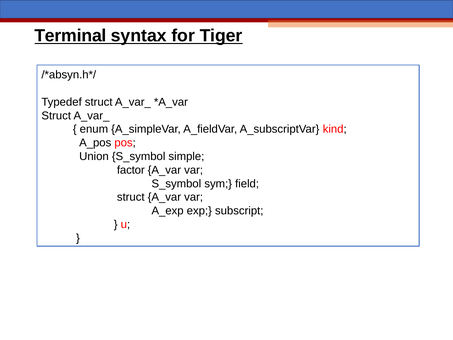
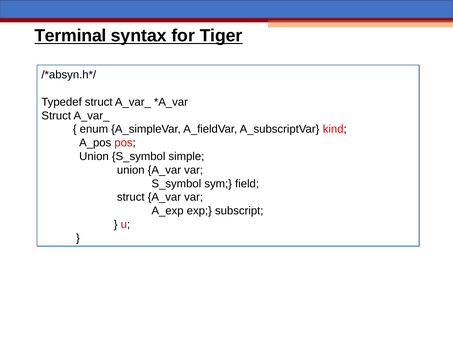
factor: factor -> union (131, 170)
